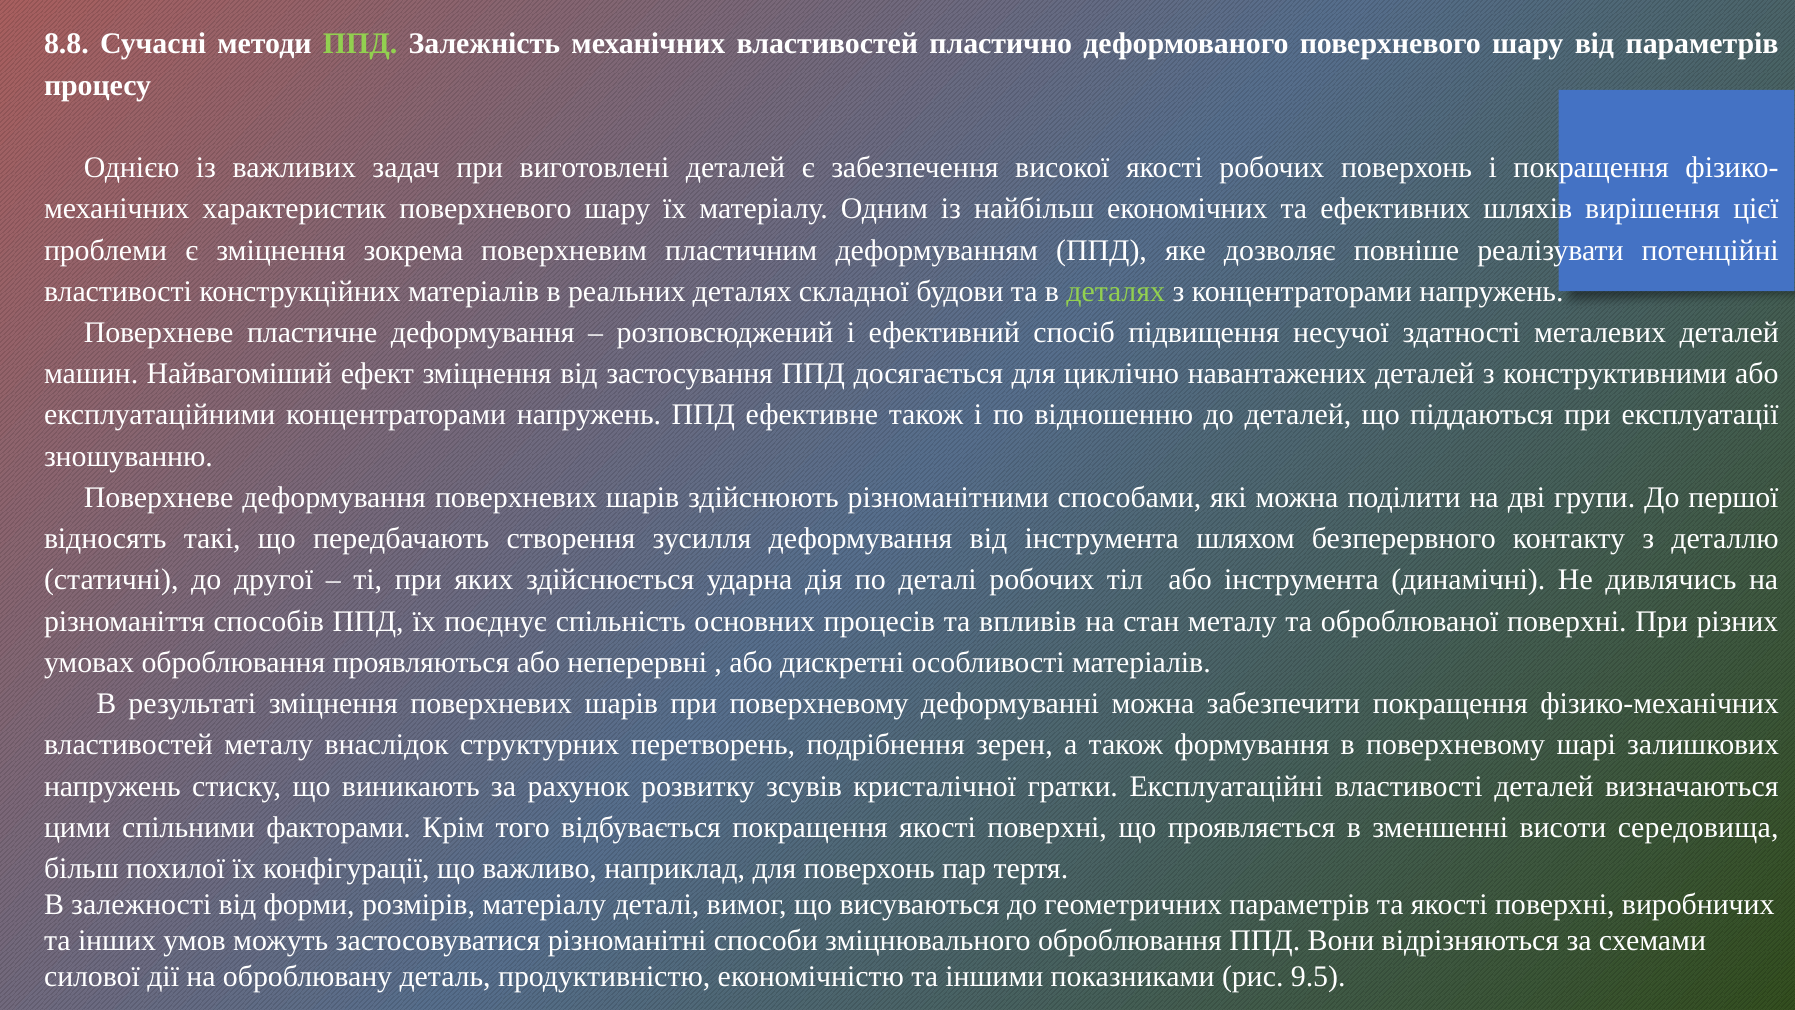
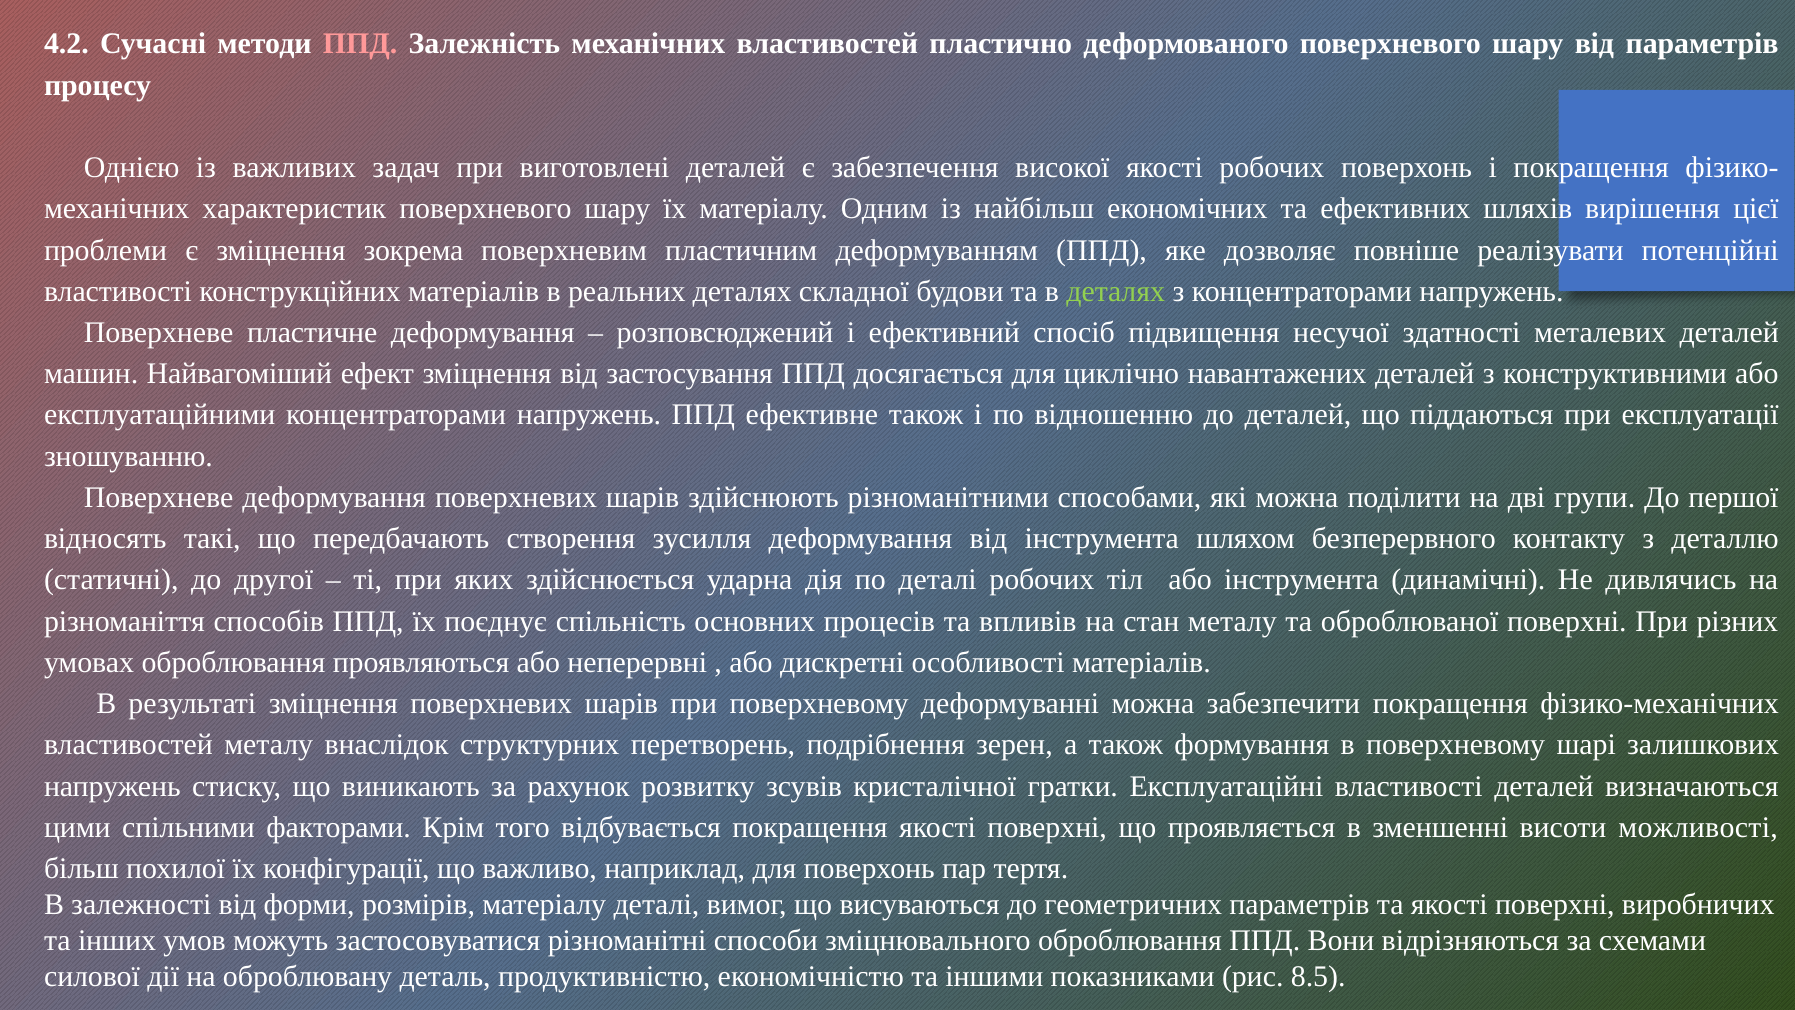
8.8: 8.8 -> 4.2 (66, 44)
ППД colour: light green -> pink (360, 44)
середовища: середовища -> можливості (1698, 827)
9.5: 9.5 -> 8.5 (1318, 976)
